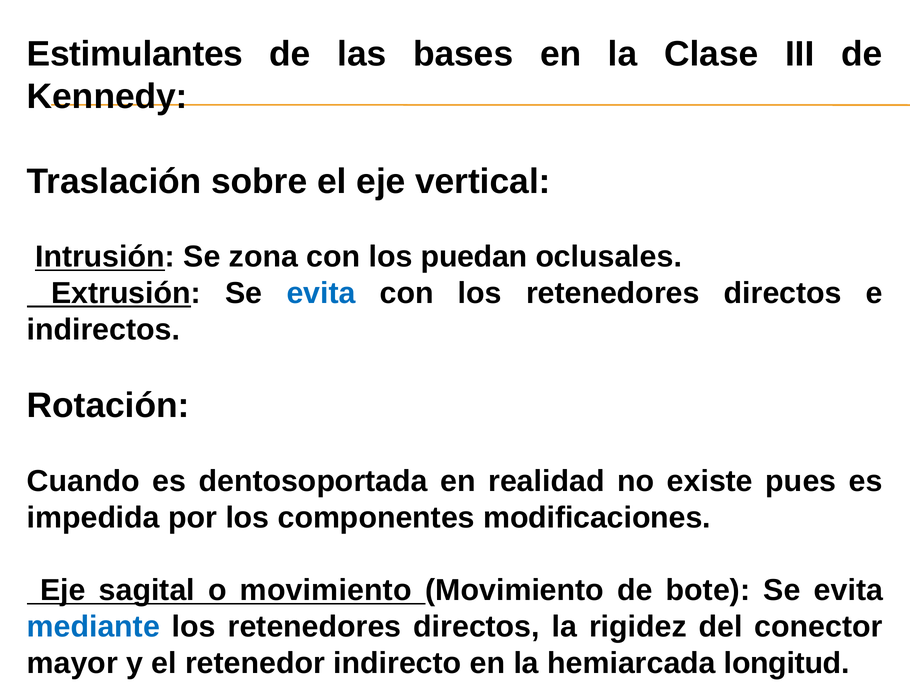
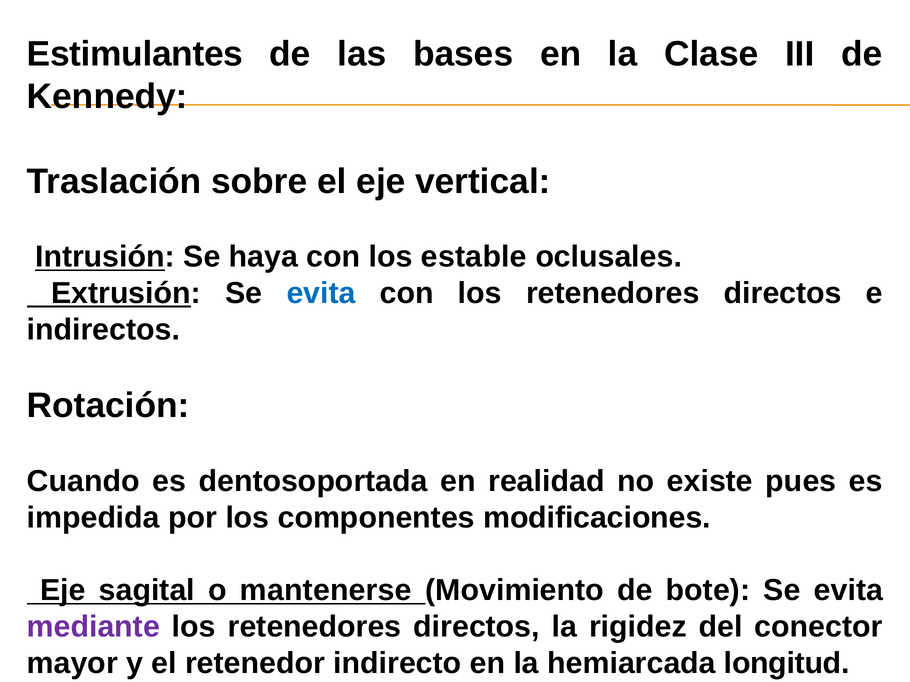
zona: zona -> haya (263, 257)
puedan: puedan -> estable (474, 257)
o movimiento: movimiento -> mantenerse (326, 591)
mediante colour: blue -> purple (93, 627)
